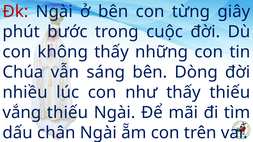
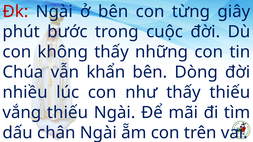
sáng: sáng -> khẩn (106, 72)
